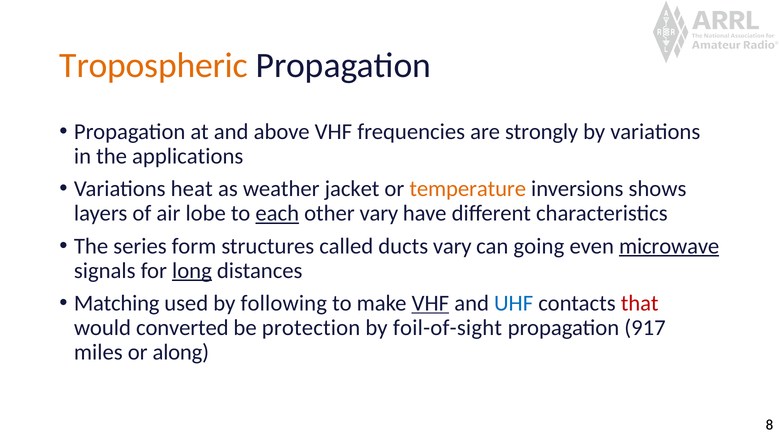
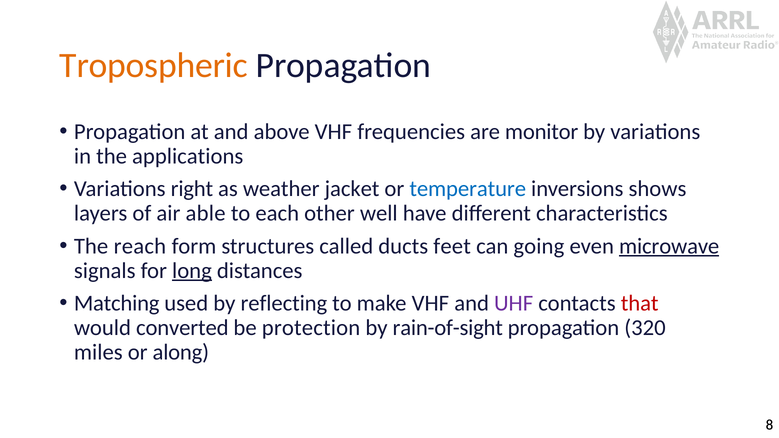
strongly: strongly -> monitor (542, 132)
heat: heat -> right (192, 189)
temperature colour: orange -> blue (468, 189)
lobe: lobe -> able (206, 213)
each underline: present -> none (277, 213)
other vary: vary -> well (379, 213)
series: series -> reach (140, 246)
ducts vary: vary -> feet (452, 246)
following: following -> reflecting (284, 303)
VHF underline: present -> none (430, 303)
UHF colour: blue -> purple (514, 303)
foil-of-sight: foil-of-sight -> rain-of-sight (448, 328)
917: 917 -> 320 (645, 328)
